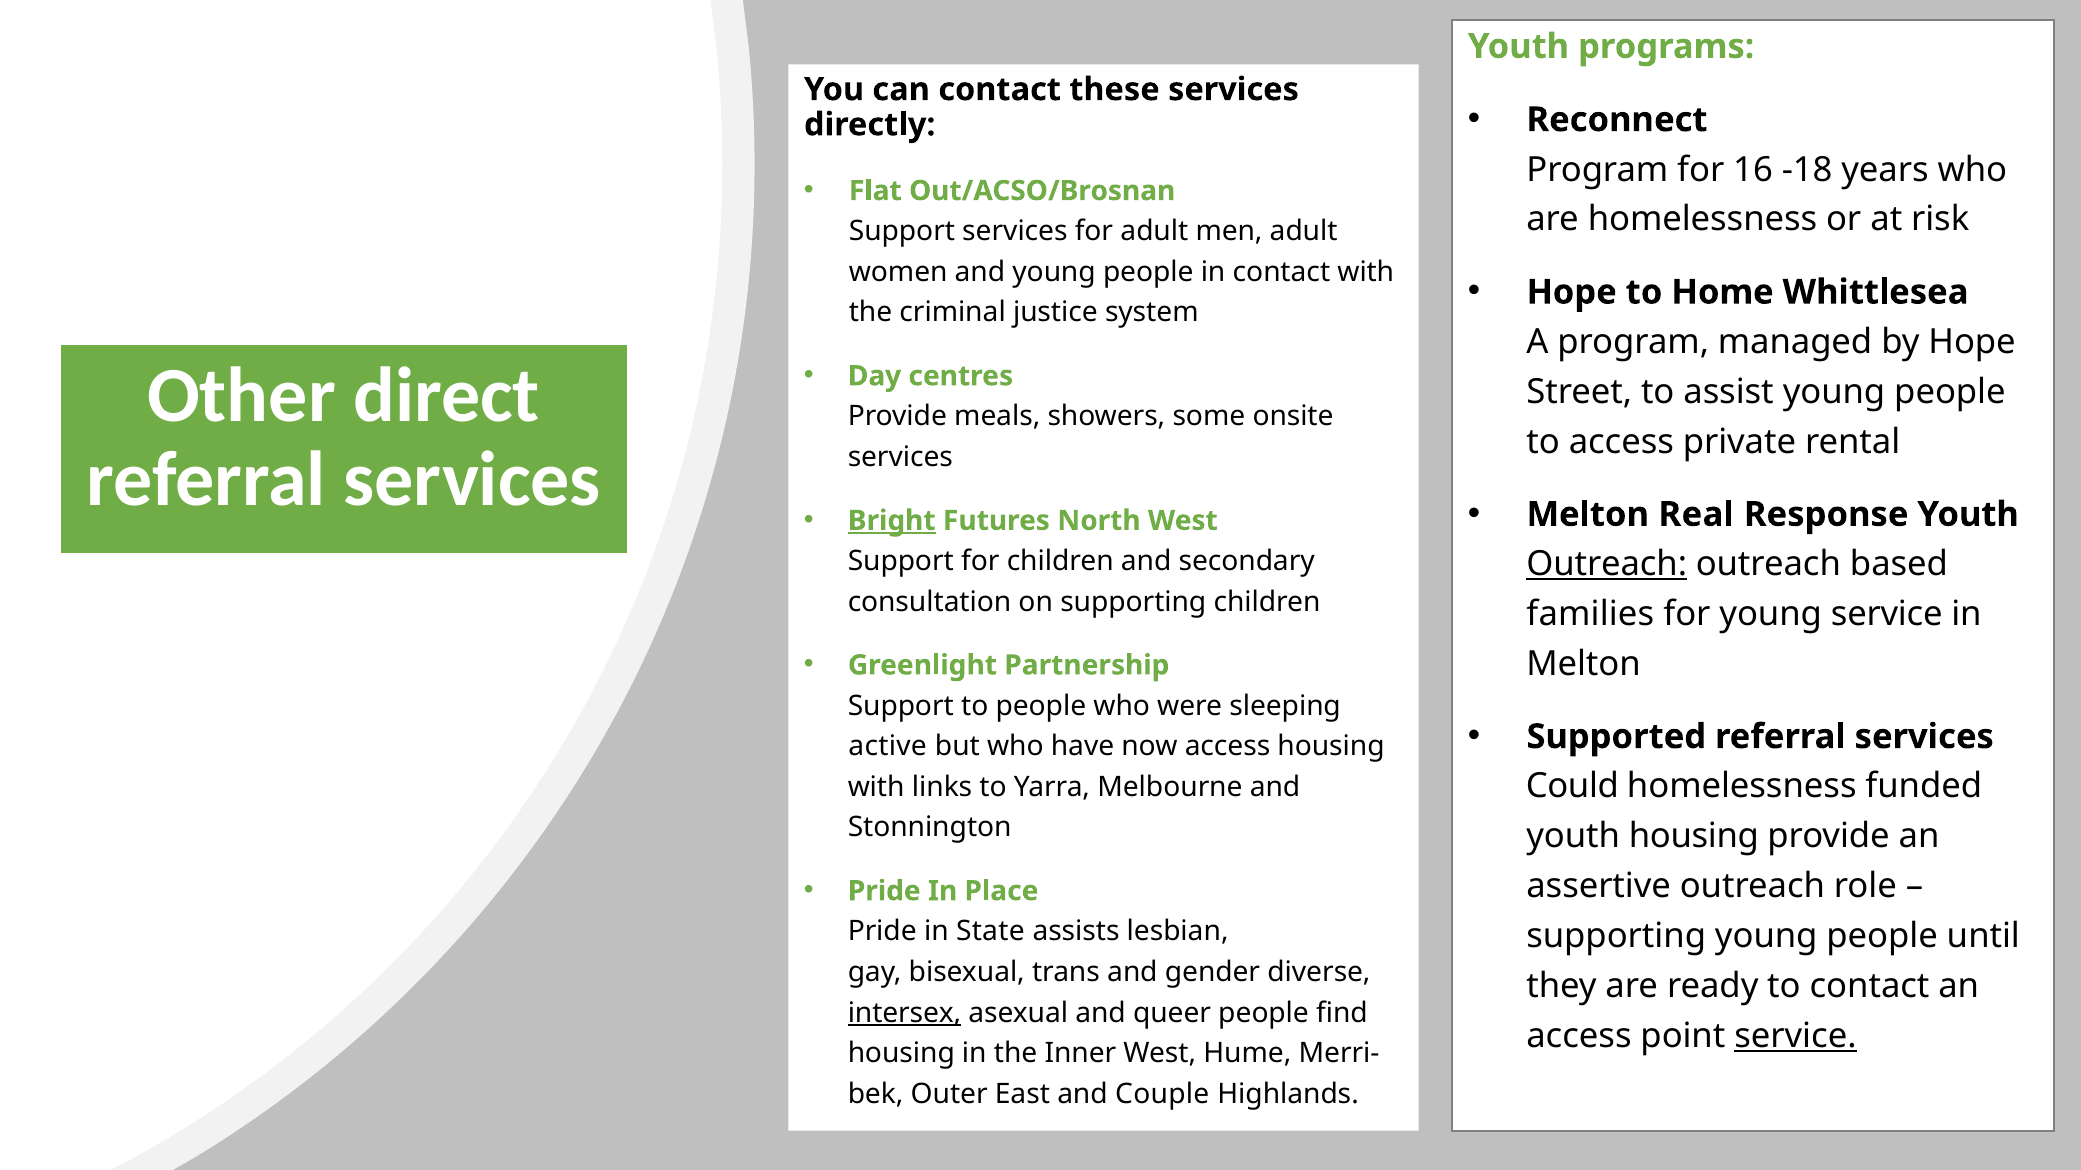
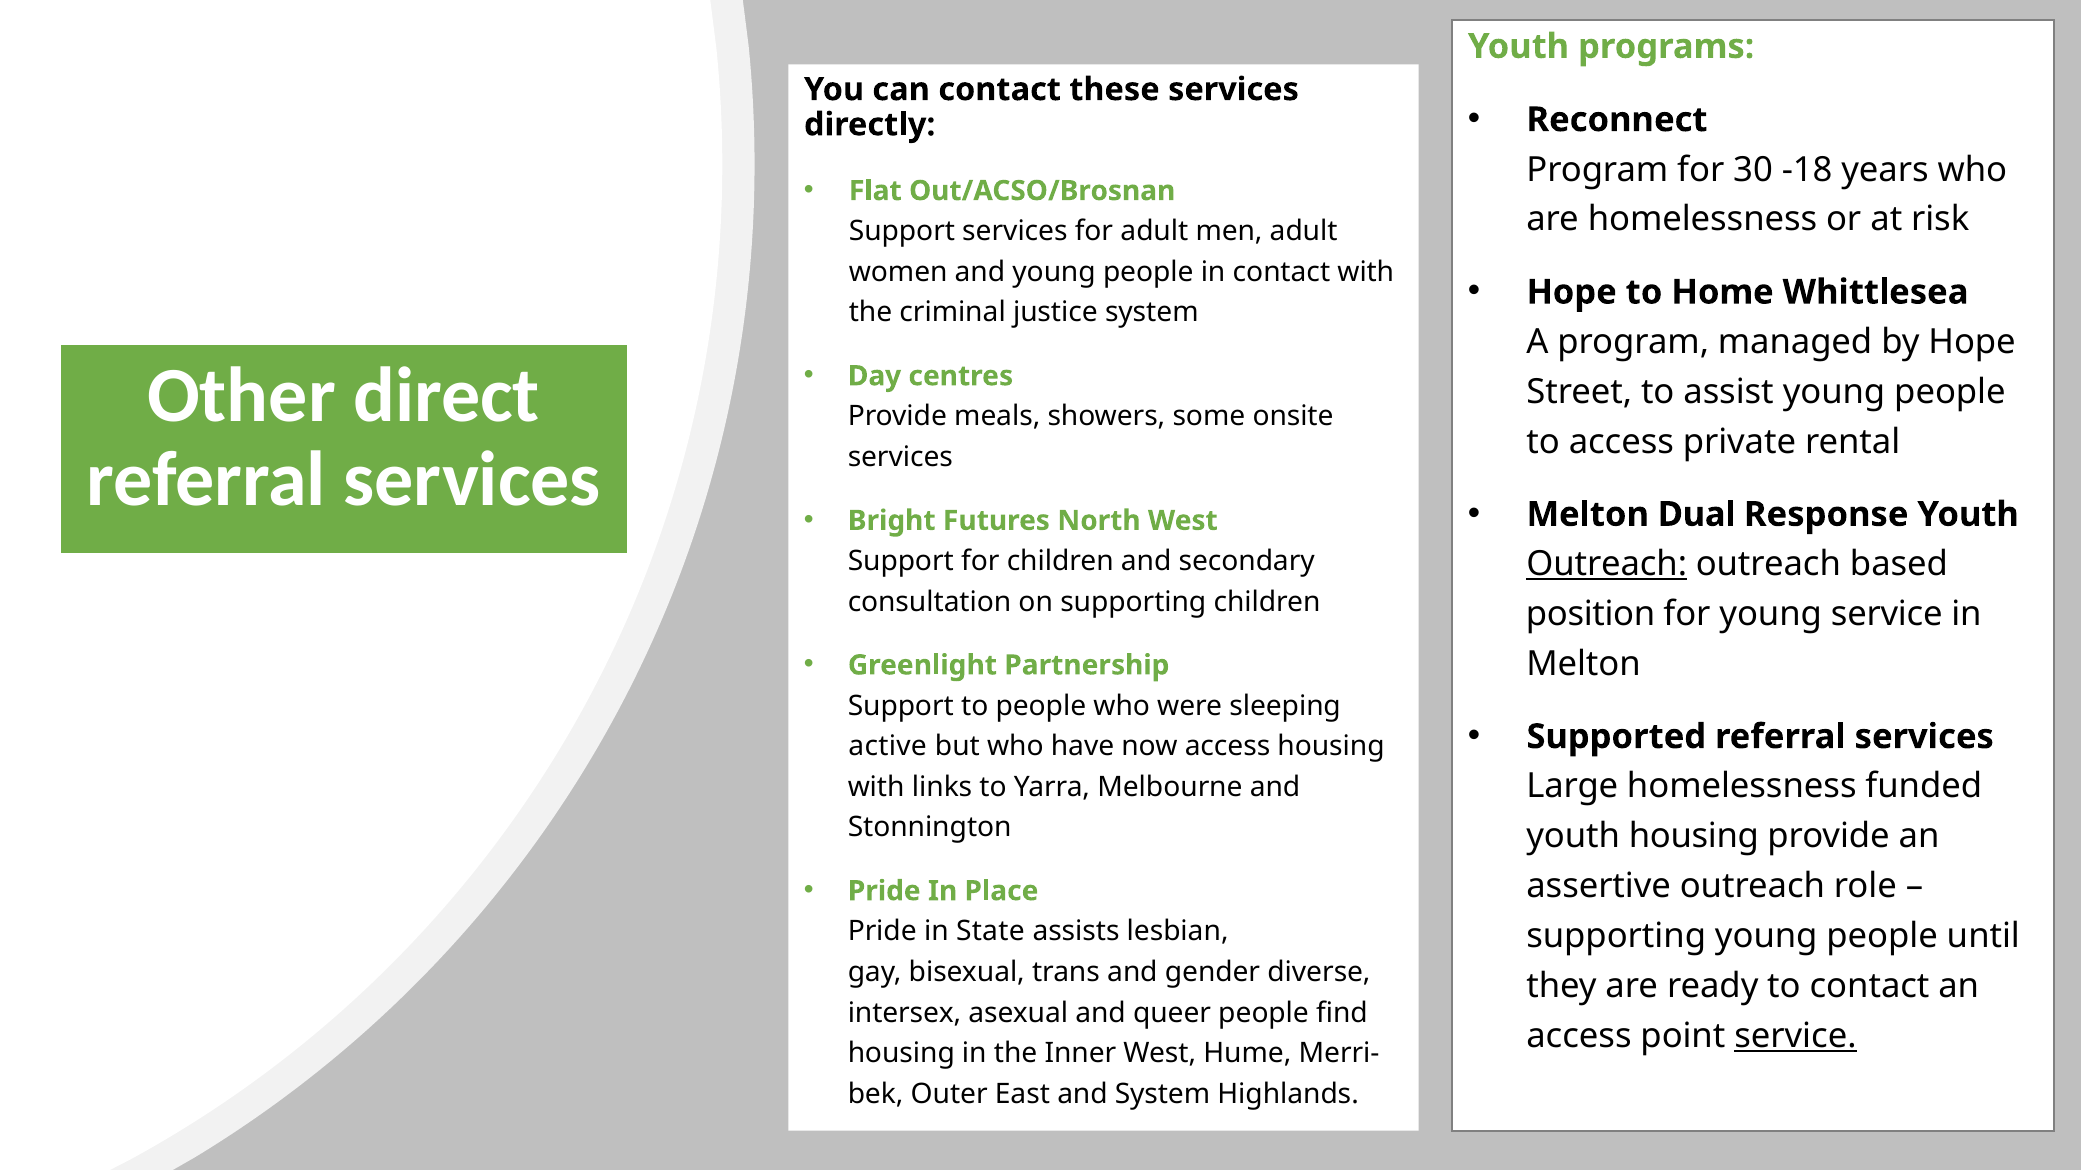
16: 16 -> 30 (1753, 170)
Real: Real -> Dual (1697, 515)
Bright underline: present -> none (892, 521)
families: families -> position (1591, 614)
Could: Could -> Large (1572, 787)
intersex underline: present -> none (905, 1013)
and Couple: Couple -> System (1162, 1094)
